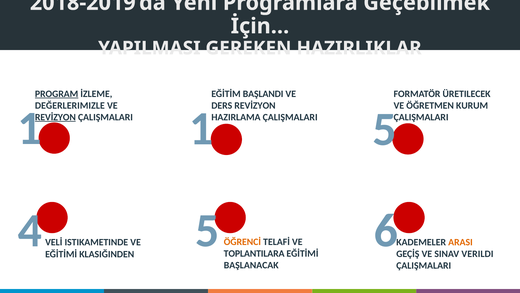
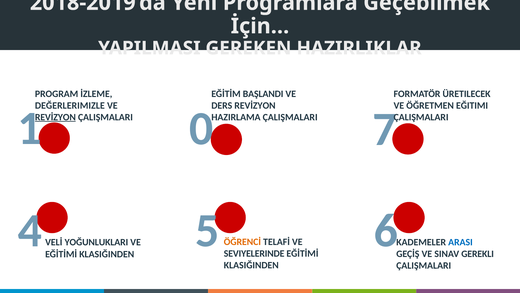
PROGRAM underline: present -> none (57, 94)
KURUM: KURUM -> EĞITIMI (472, 105)
1 1: 1 -> 0 (201, 129)
ÇALIŞMALARI 5: 5 -> 7 (384, 129)
ISTIKAMETINDE: ISTIKAMETINDE -> YOĞUNLUKLARI (96, 242)
ARASI colour: orange -> blue (460, 242)
TOPLANTILARA: TOPLANTILARA -> SEVIYELERINDE (254, 253)
VERILDI: VERILDI -> GEREKLI (478, 254)
BAŞLANACAK: BAŞLANACAK -> KLASIĞINDEN (251, 265)
